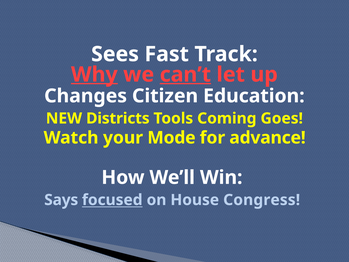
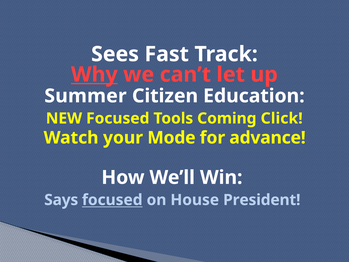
can’t underline: present -> none (185, 74)
Changes: Changes -> Summer (85, 96)
NEW Districts: Districts -> Focused (118, 118)
Goes: Goes -> Click (282, 118)
Congress: Congress -> President (262, 200)
